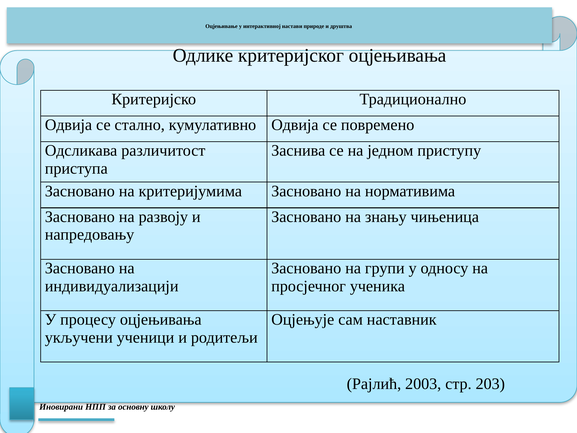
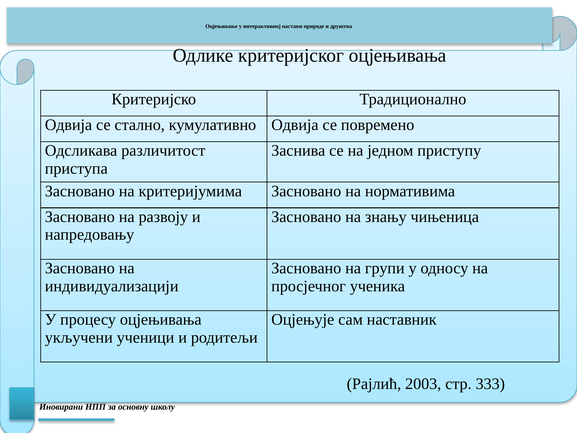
203: 203 -> 333 (490, 384)
